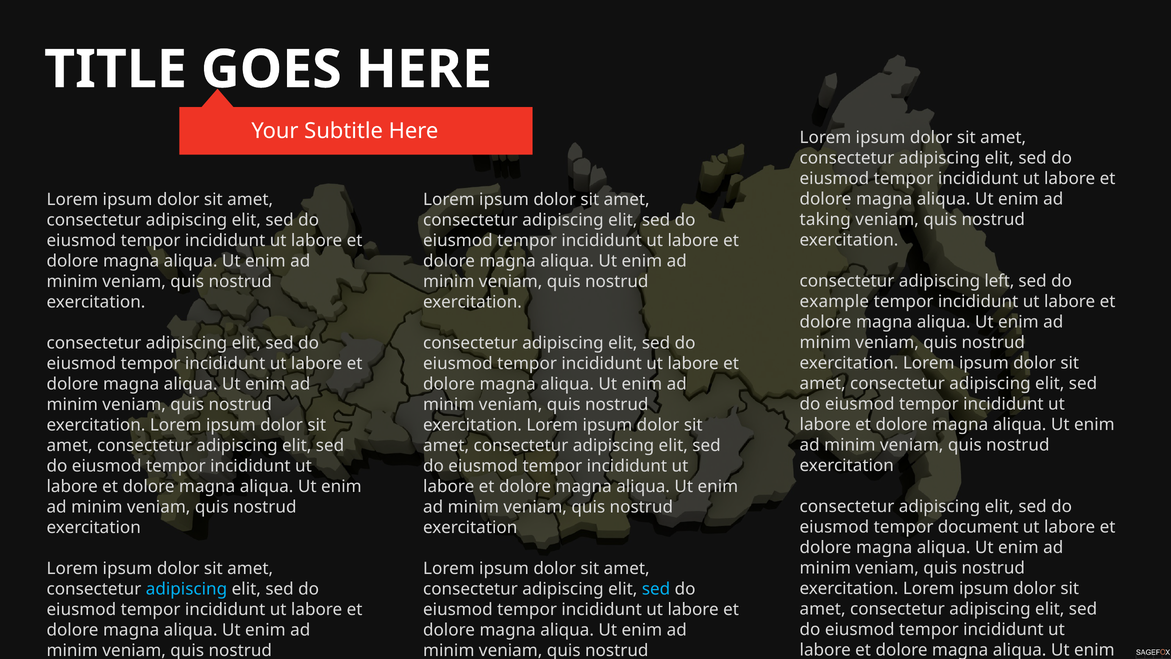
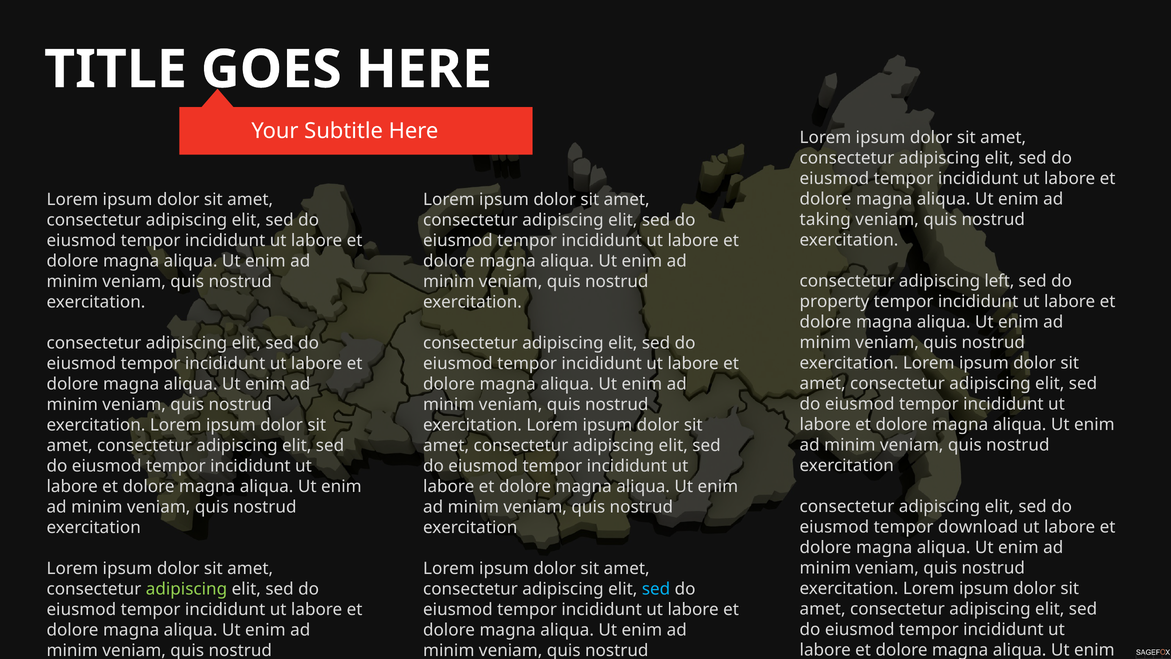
example: example -> property (834, 301)
document: document -> download (978, 527)
adipiscing colour: light blue -> light green (186, 589)
